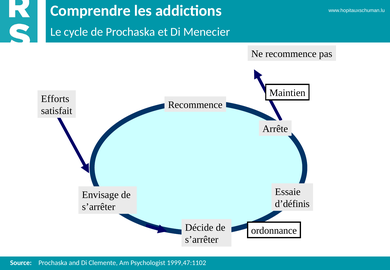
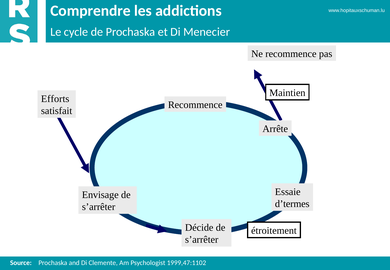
d’définis: d’définis -> d’termes (292, 204)
ordonnance: ordonnance -> étroitement (274, 231)
